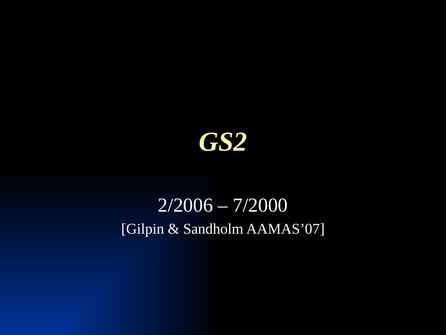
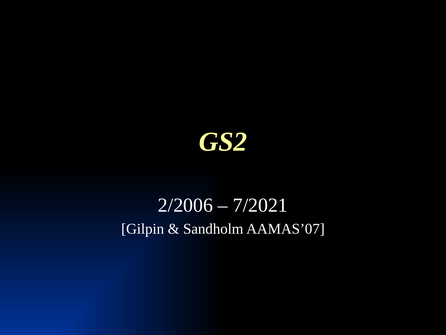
7/2000: 7/2000 -> 7/2021 (260, 205)
